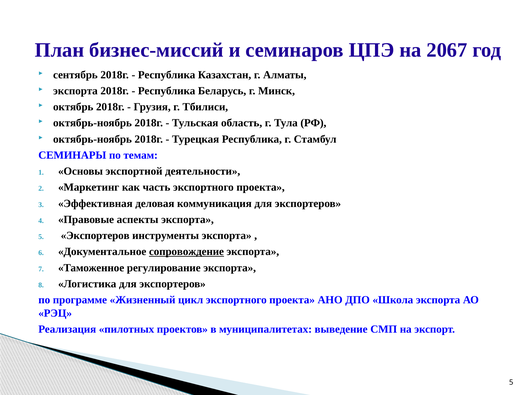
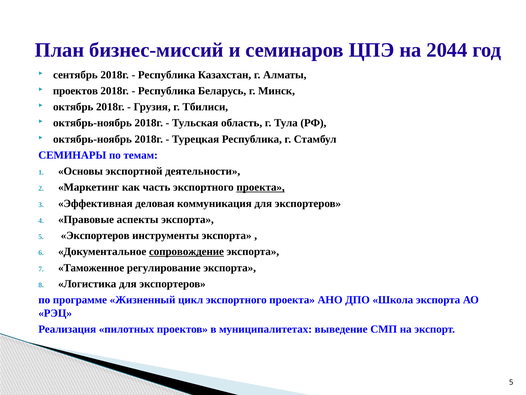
2067: 2067 -> 2044 (447, 50)
экспорта: экспорта -> проектов (75, 91)
проекта underline: none -> present (261, 187)
